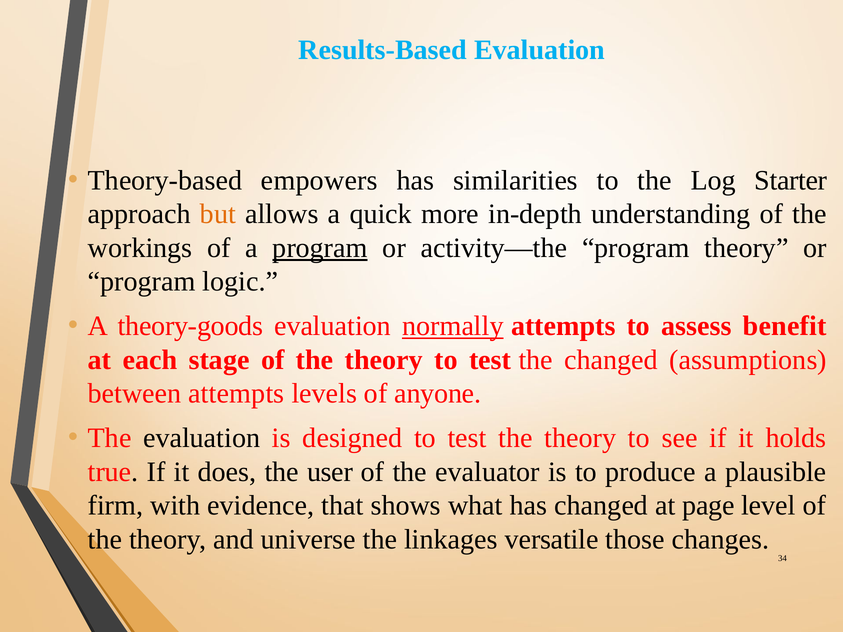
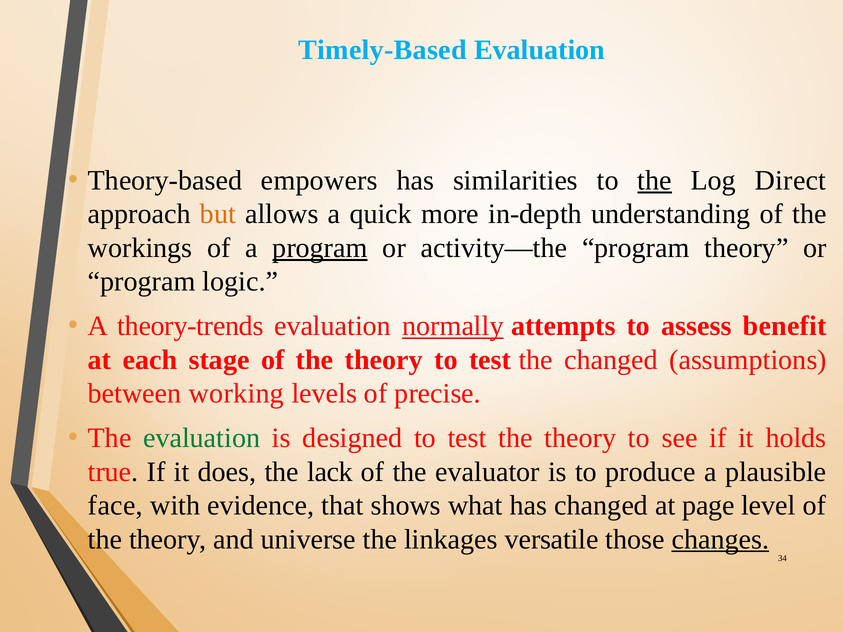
Results-Based: Results-Based -> Timely-Based (383, 50)
the underline: none -> present (655, 181)
Starter: Starter -> Direct (791, 181)
theory-goods: theory-goods -> theory-trends (190, 326)
between attempts: attempts -> working (236, 394)
anyone: anyone -> precise (438, 394)
evaluation colour: black -> green (202, 438)
user: user -> lack (330, 472)
firm: firm -> face (115, 506)
changes underline: none -> present (720, 540)
